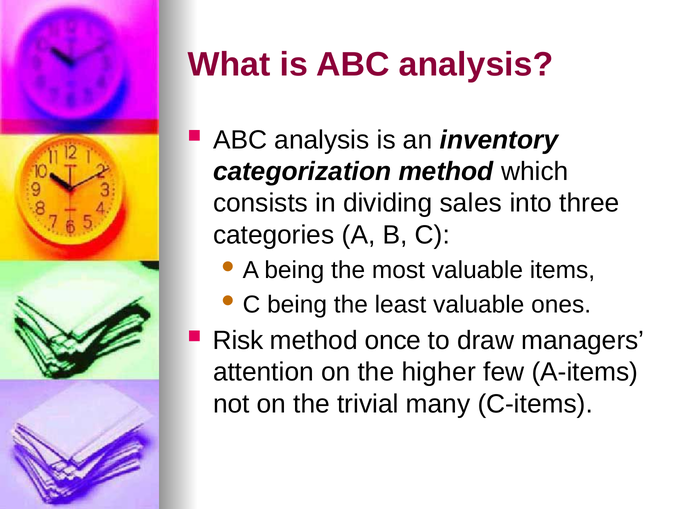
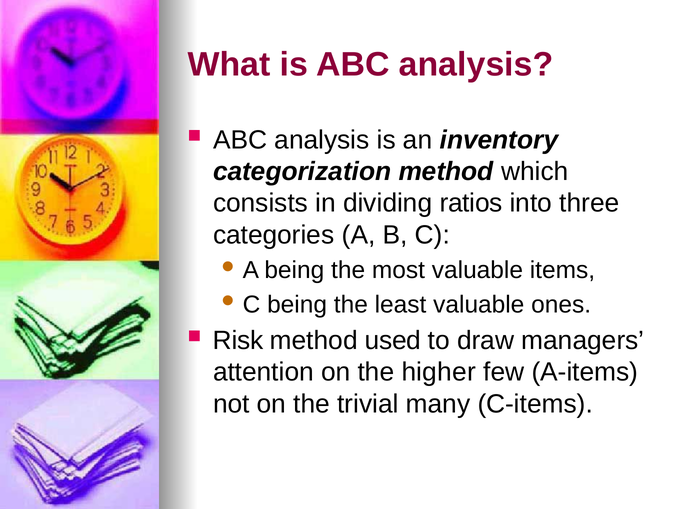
sales: sales -> ratios (471, 203)
once: once -> used (393, 340)
